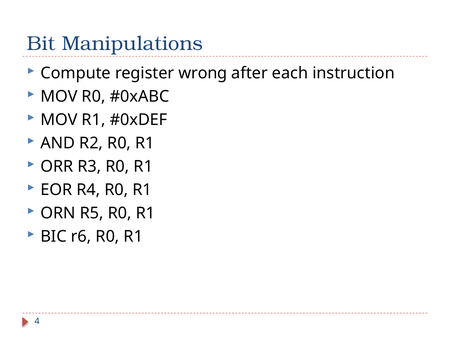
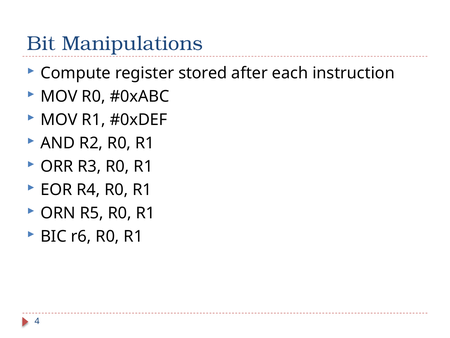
wrong: wrong -> stored (203, 73)
